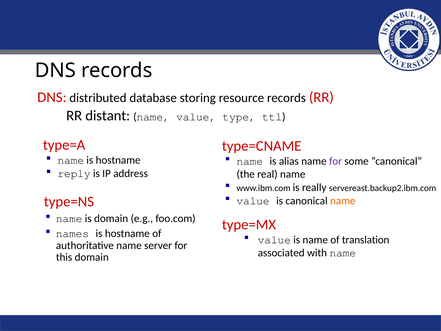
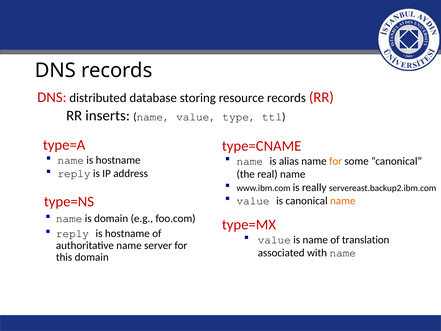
distant: distant -> inserts (108, 115)
for colour: purple -> orange (336, 161)
names: names -> reply (72, 233)
